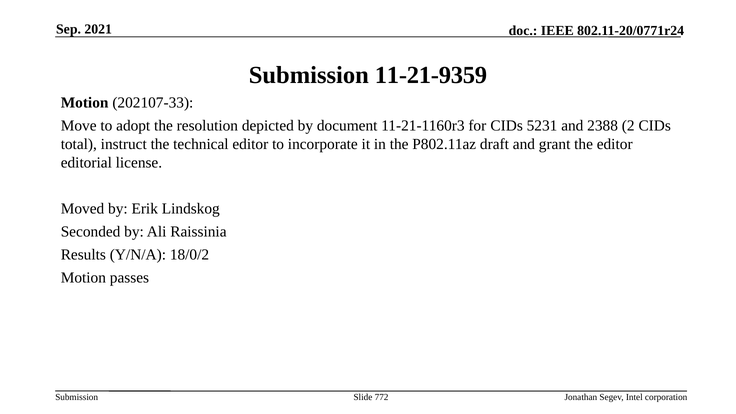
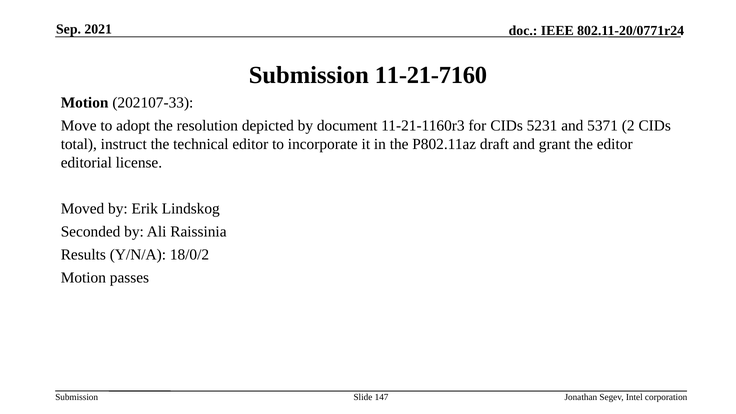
11-21-9359: 11-21-9359 -> 11-21-7160 (431, 75)
2388: 2388 -> 5371 (603, 126)
772: 772 -> 147 (382, 397)
